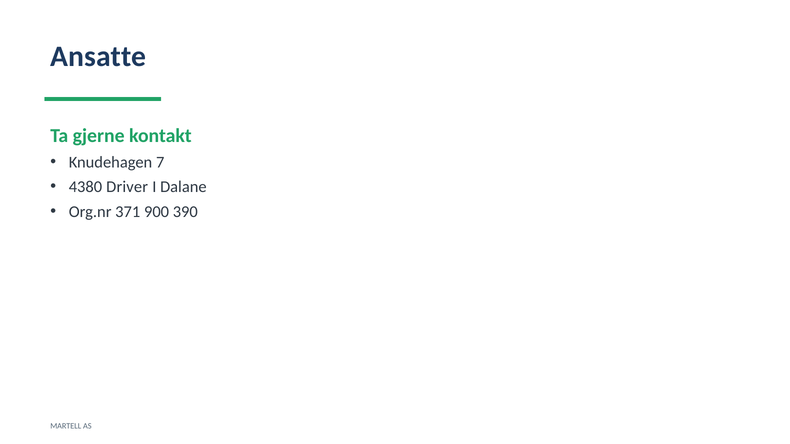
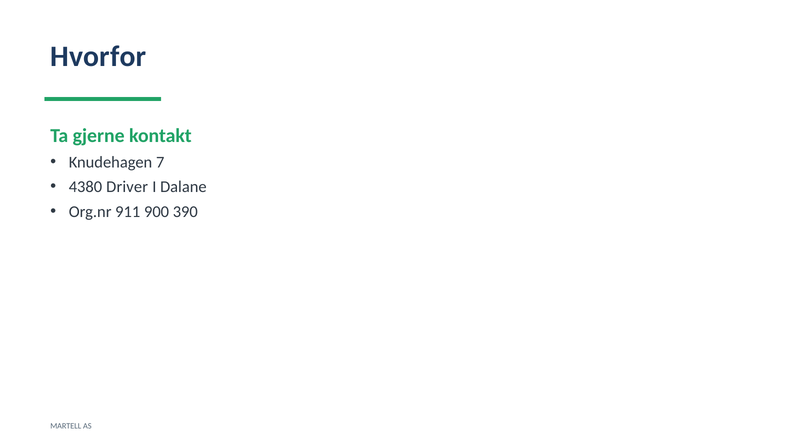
Ansatte: Ansatte -> Hvorfor (98, 56)
371: 371 -> 911 (128, 212)
